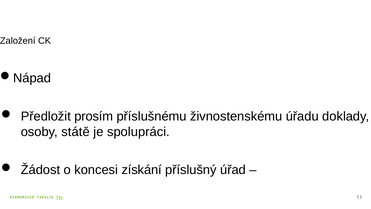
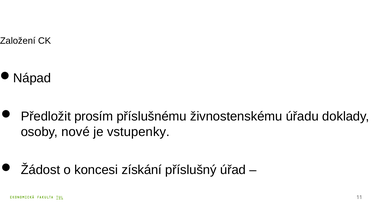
státě: státě -> nové (76, 132)
spolupráci: spolupráci -> vstupenky (138, 132)
